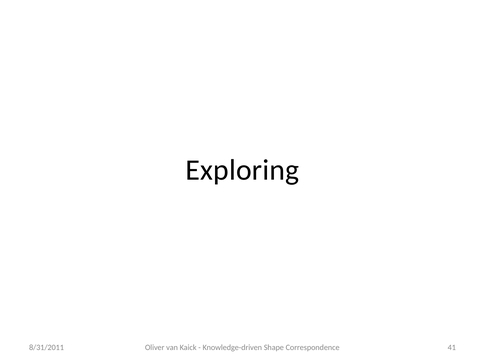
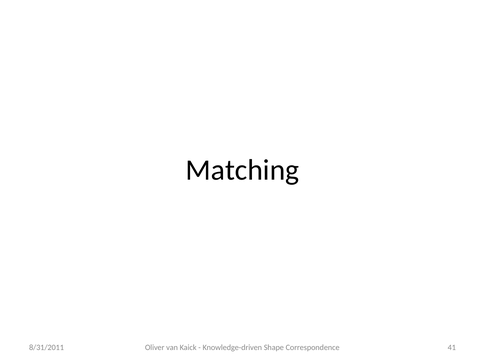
Exploring: Exploring -> Matching (242, 170)
